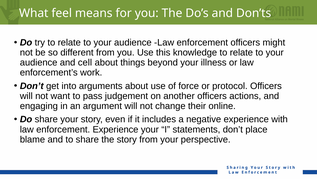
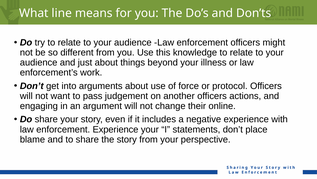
feel: feel -> line (62, 13)
cell: cell -> just (85, 62)
